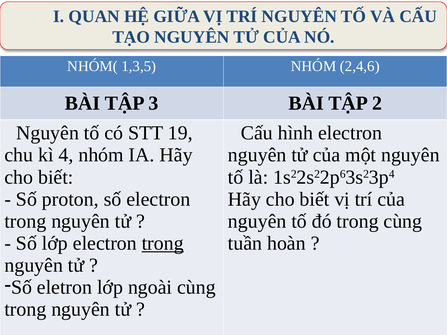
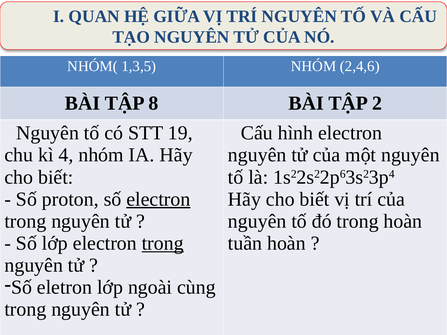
3: 3 -> 8 (153, 103)
electron underline: none -> present (158, 199)
trong cùng: cùng -> hoàn (403, 221)
